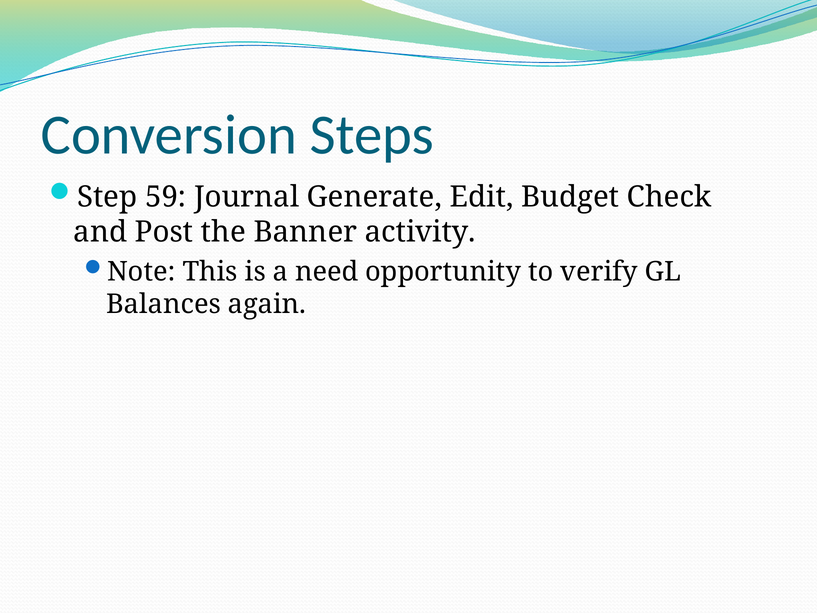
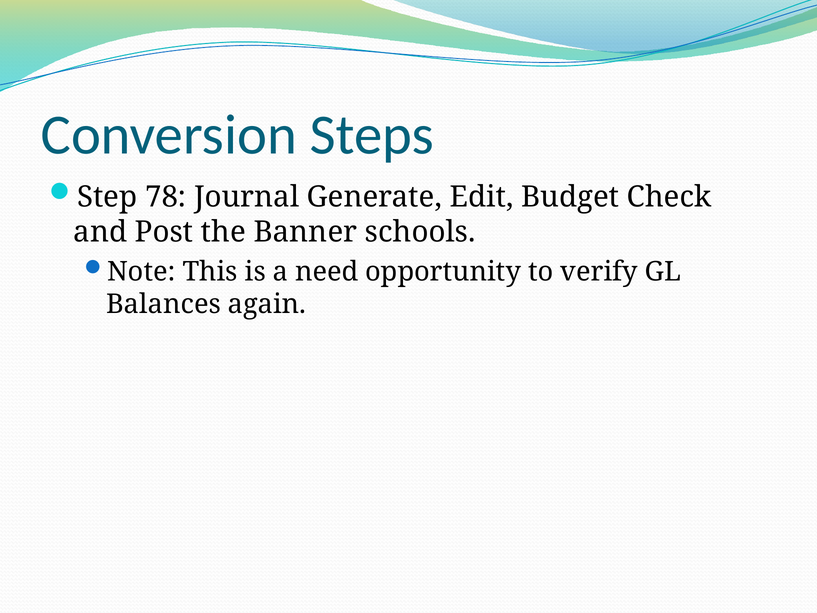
59: 59 -> 78 (166, 197)
activity: activity -> schools (420, 232)
